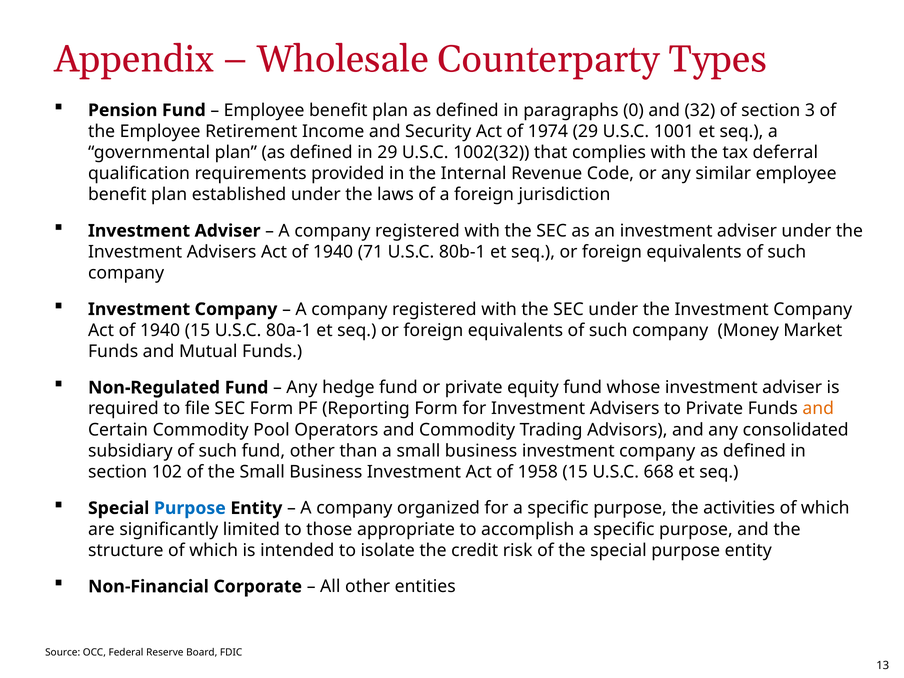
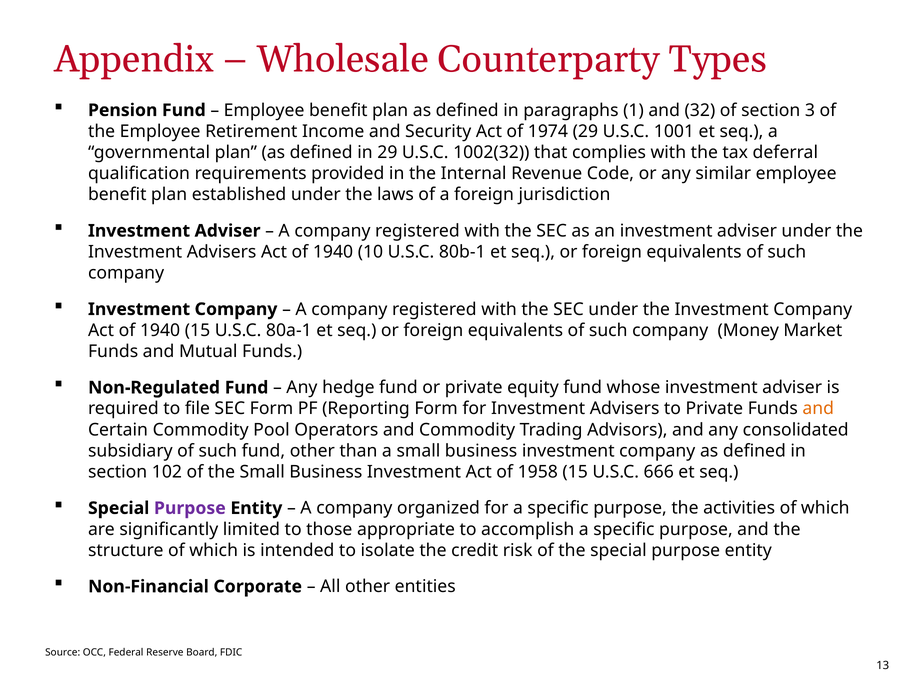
0: 0 -> 1 (633, 110)
71: 71 -> 10 (370, 252)
668: 668 -> 666 (659, 472)
Purpose colour: blue -> purple (190, 508)
